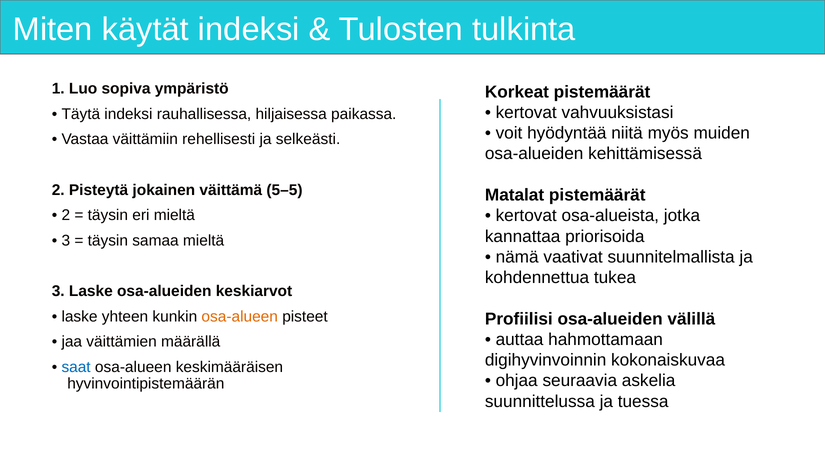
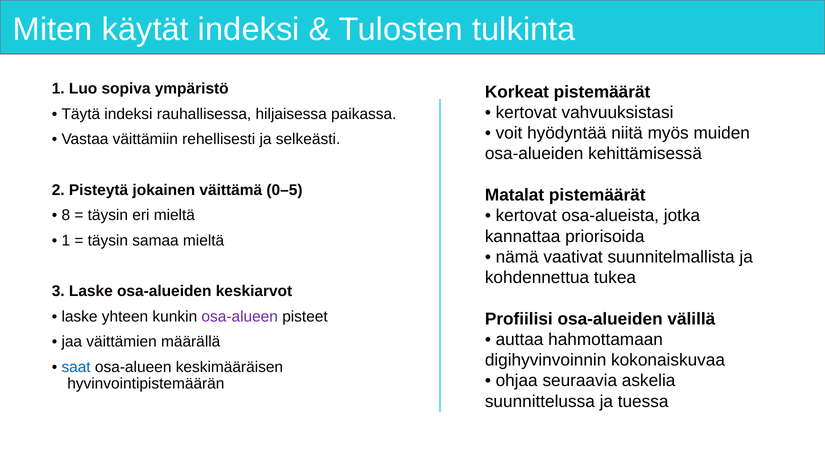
5–5: 5–5 -> 0–5 (285, 190)
2: 2 -> 8 (66, 215)
3: 3 -> 1 (66, 241)
osa-alueen colour: orange -> purple (240, 316)
